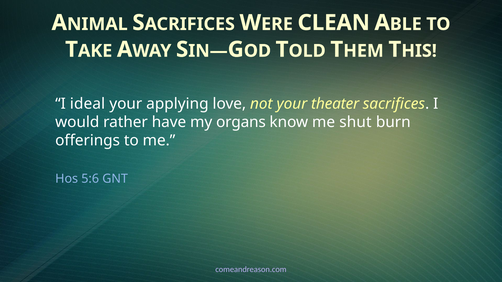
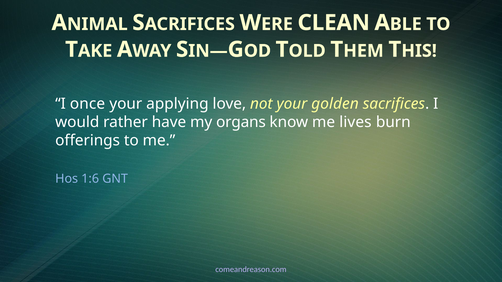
ideal: ideal -> once (88, 104)
theater: theater -> golden (335, 104)
shut: shut -> lives (355, 122)
5:6: 5:6 -> 1:6 (90, 179)
